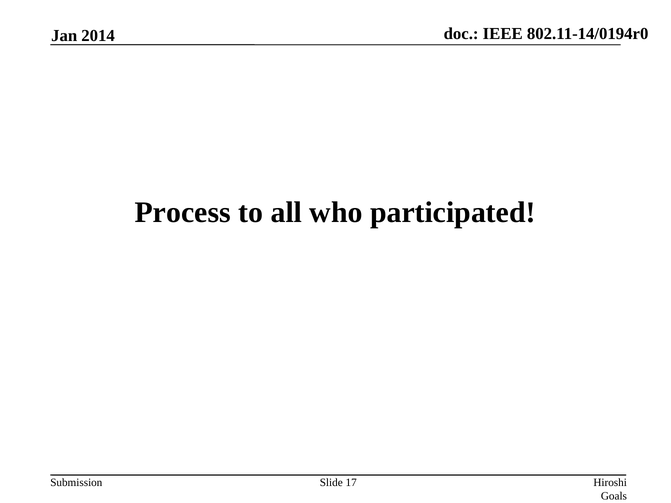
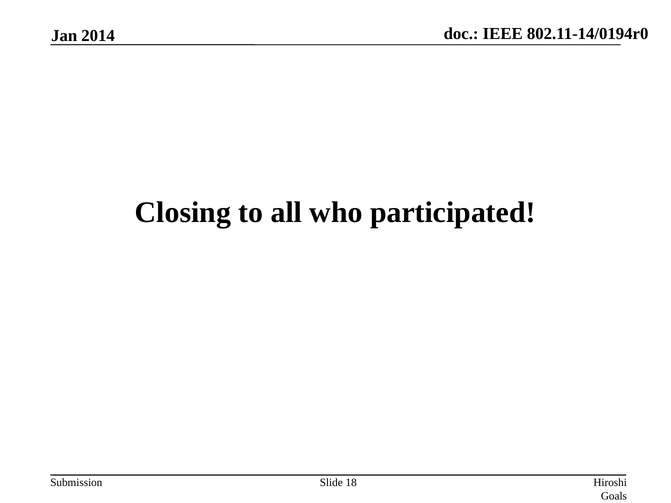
Process: Process -> Closing (183, 212)
17: 17 -> 18 (351, 483)
